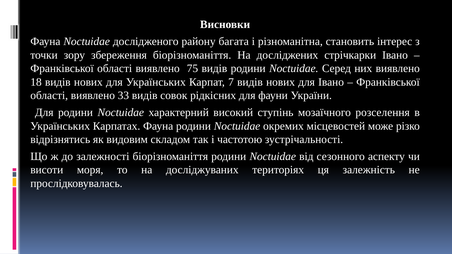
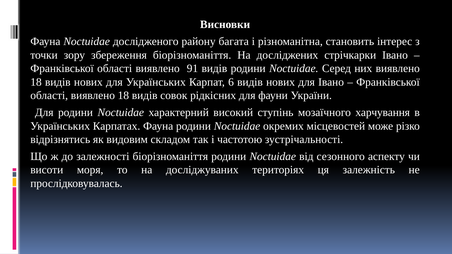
75: 75 -> 91 (192, 69)
7: 7 -> 6 (231, 82)
області виявлено 33: 33 -> 18 (123, 96)
розселення: розселення -> харчування (383, 113)
